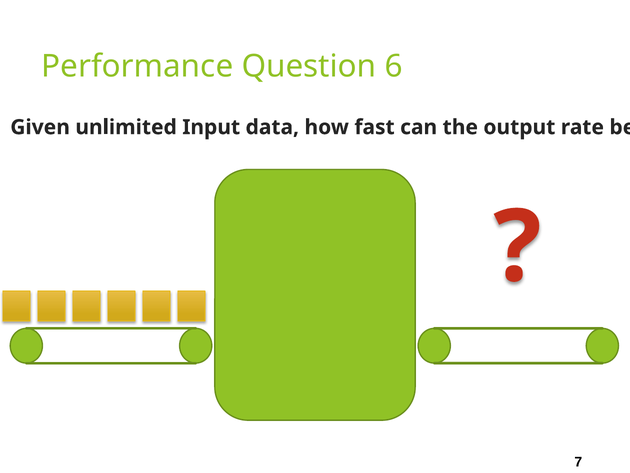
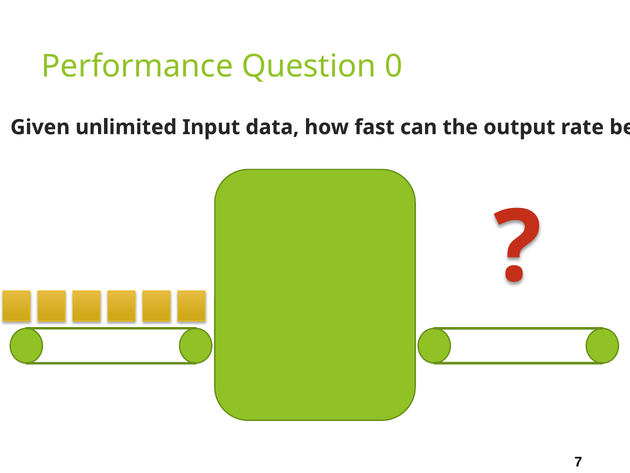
6: 6 -> 0 (394, 66)
